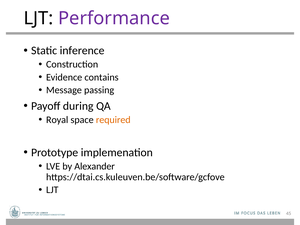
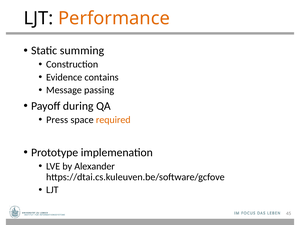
Performance colour: purple -> orange (114, 18)
inference: inference -> summing (82, 51)
Royal: Royal -> Press (57, 120)
